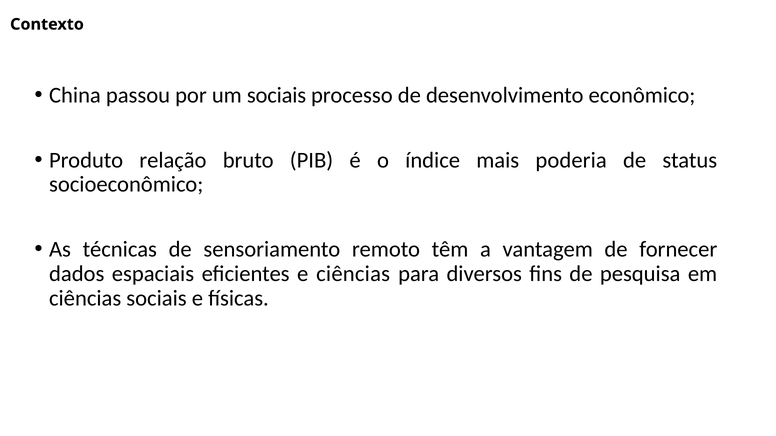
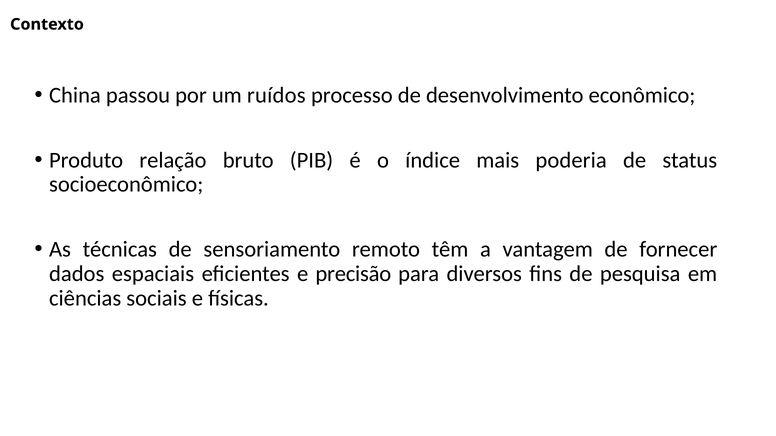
um sociais: sociais -> ruídos (276, 95)
e ciências: ciências -> precisão (353, 274)
